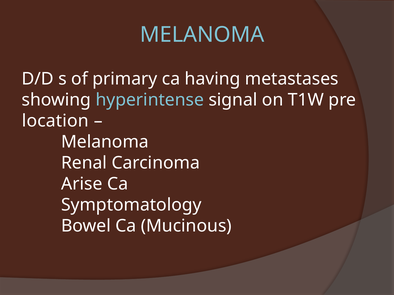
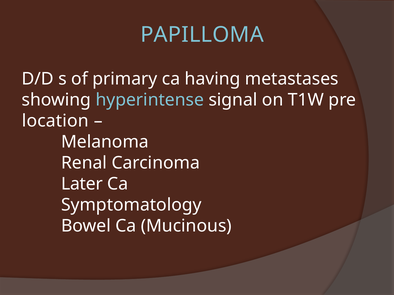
MELANOMA: MELANOMA -> PAPILLOMA (202, 35)
Arise: Arise -> Later (82, 184)
